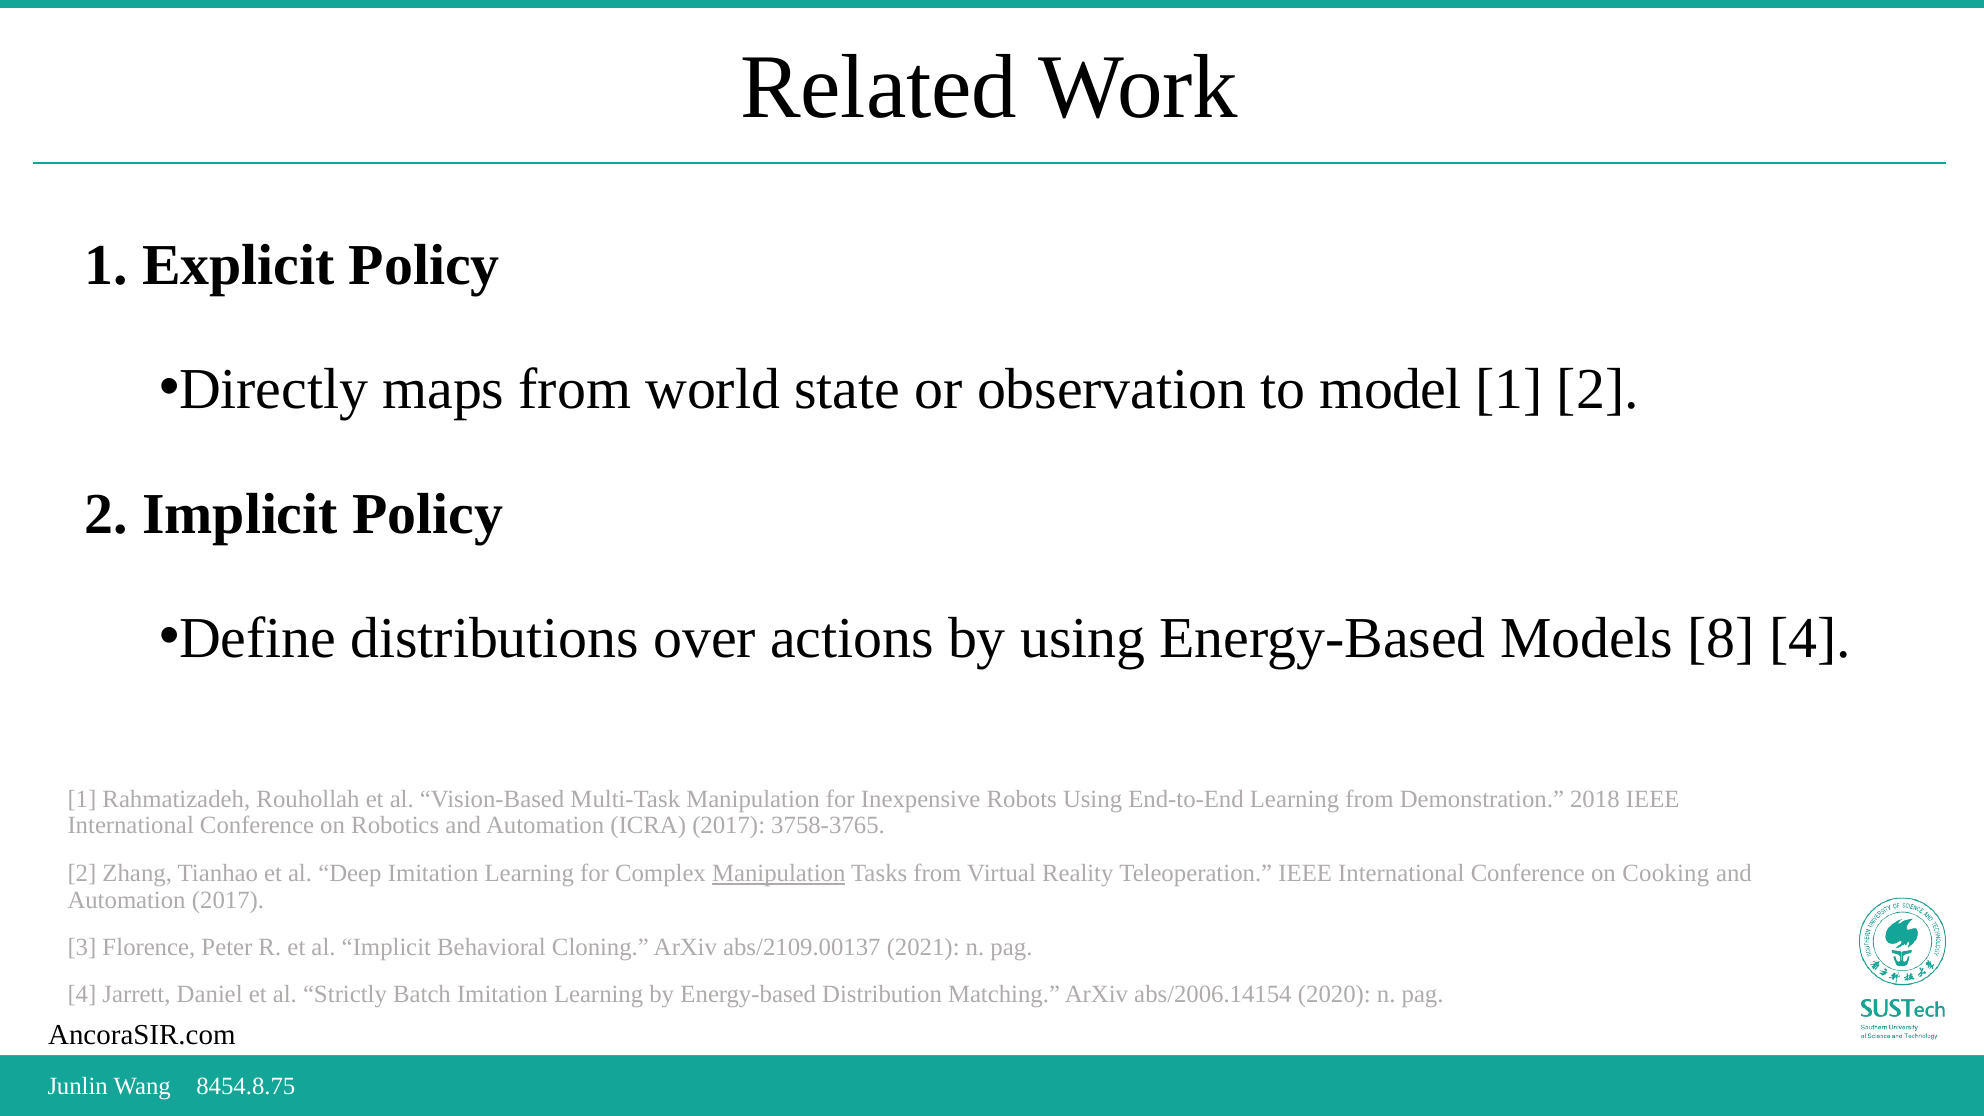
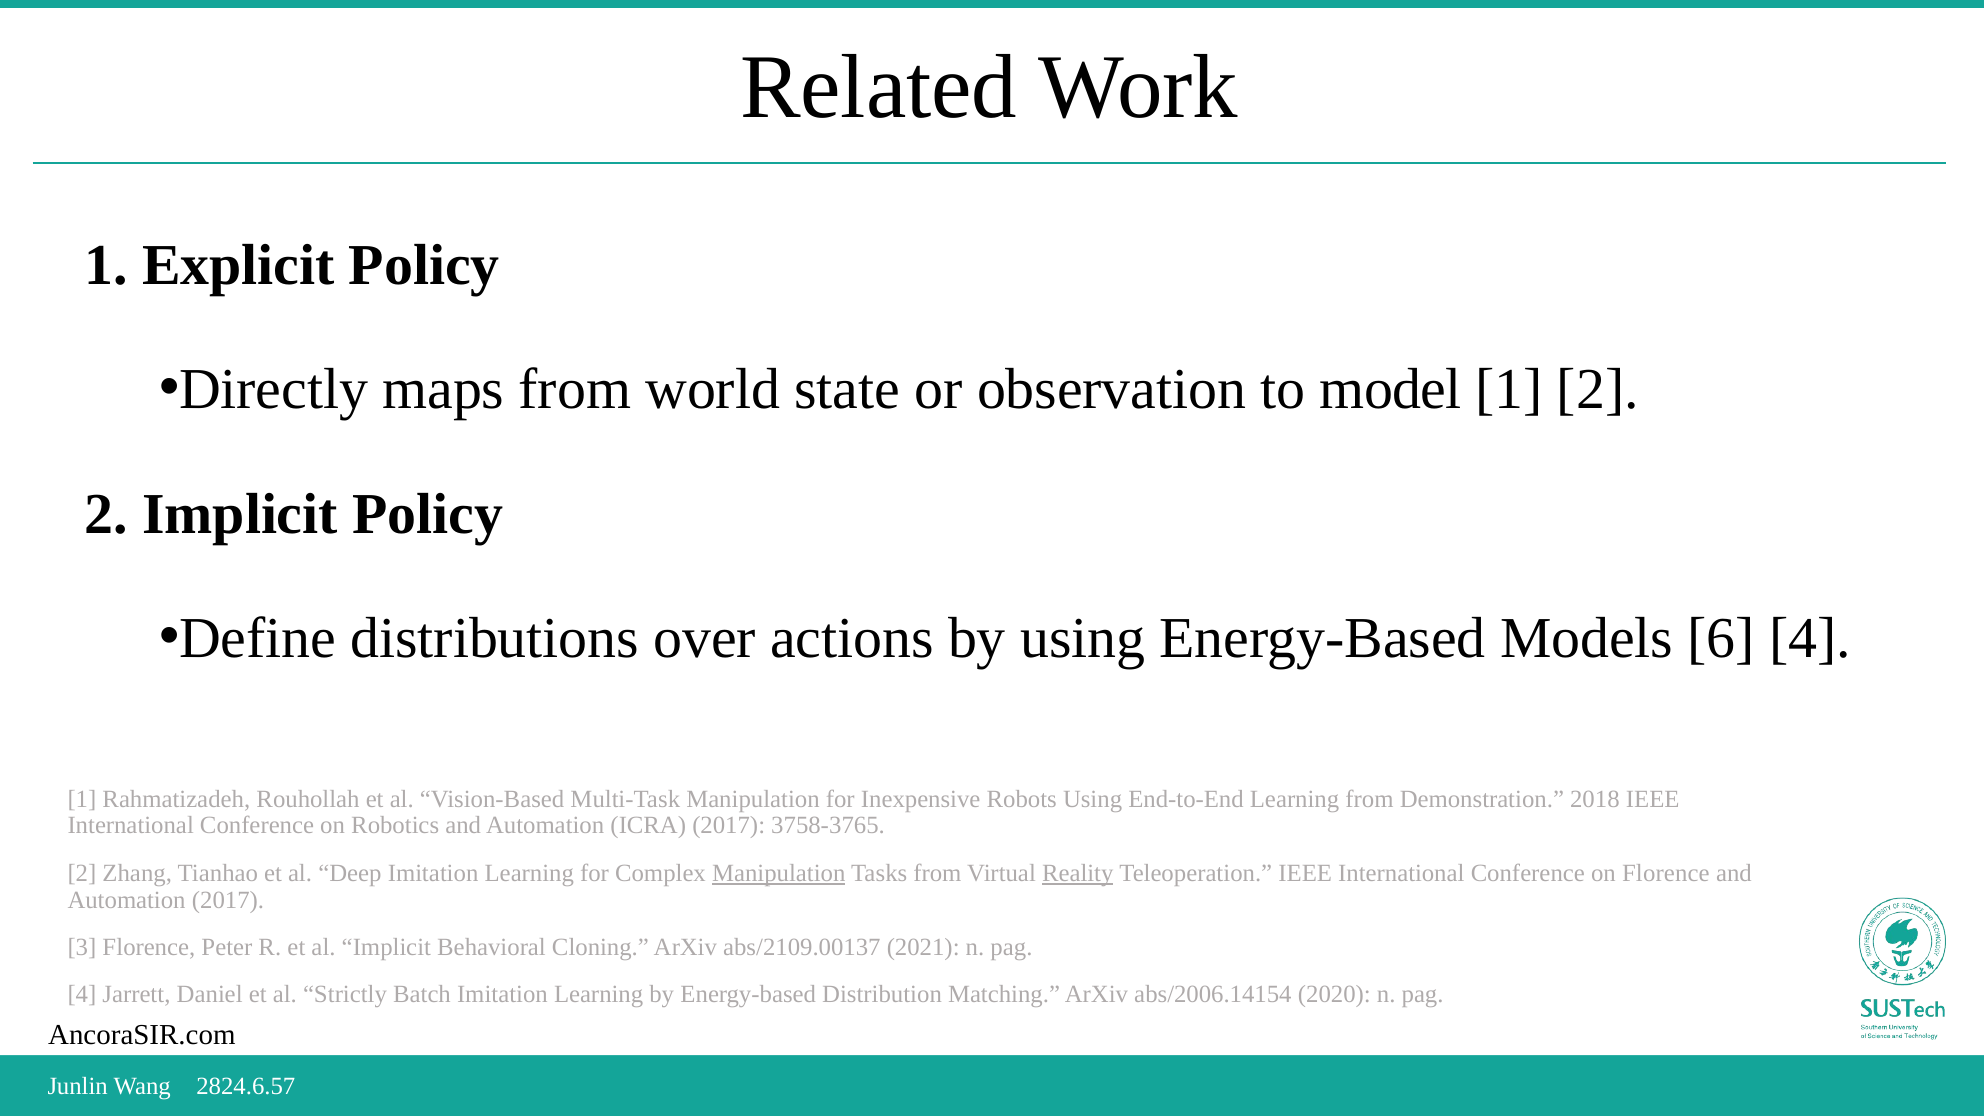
8: 8 -> 6 (1721, 639)
Reality underline: none -> present (1078, 873)
on Cooking: Cooking -> Florence (1666, 873)
8454.8.75: 8454.8.75 -> 2824.6.57 (246, 1086)
